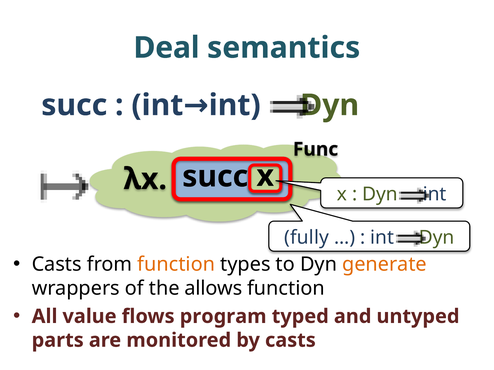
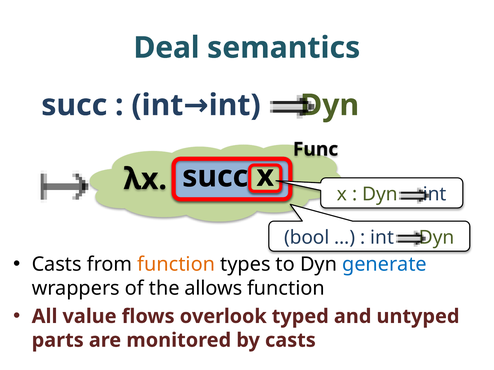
fully: fully -> bool (307, 238)
generate colour: orange -> blue (384, 265)
program: program -> overlook (223, 317)
